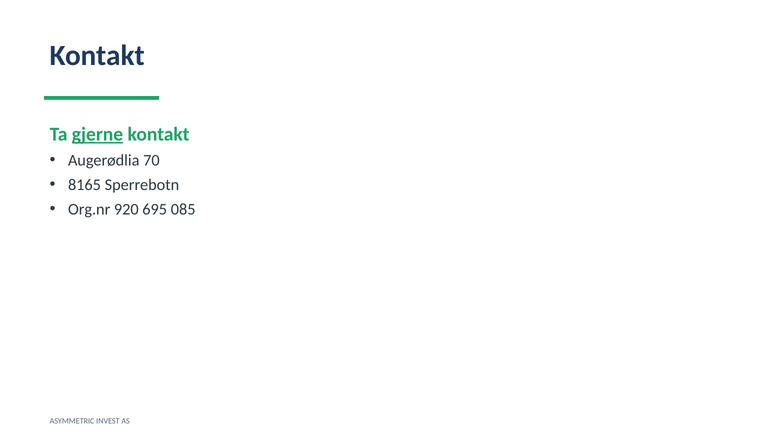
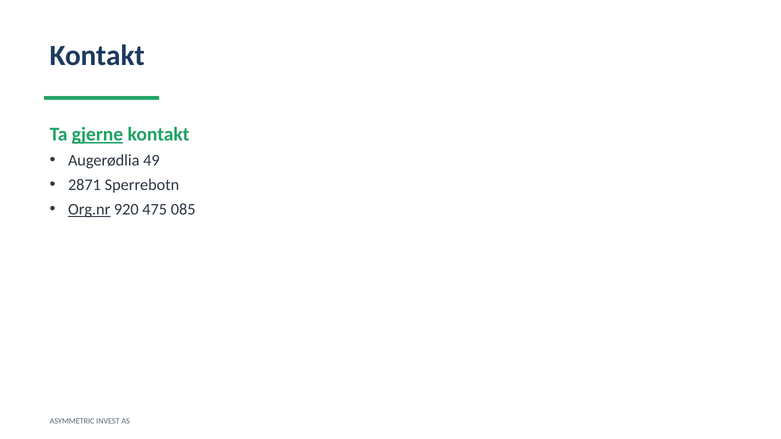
70: 70 -> 49 (151, 161)
8165: 8165 -> 2871 (84, 185)
Org.nr underline: none -> present (89, 209)
695: 695 -> 475 (155, 209)
